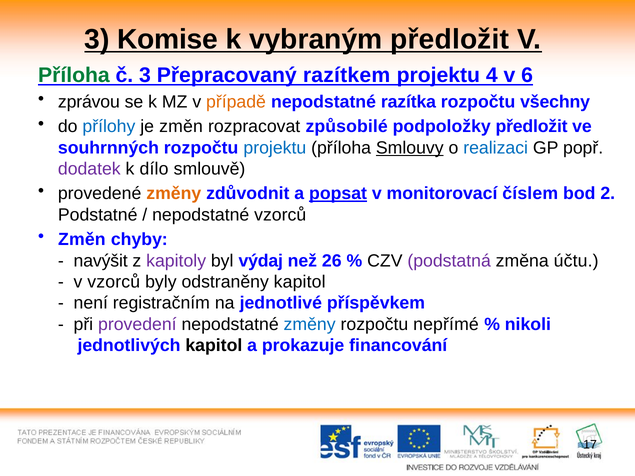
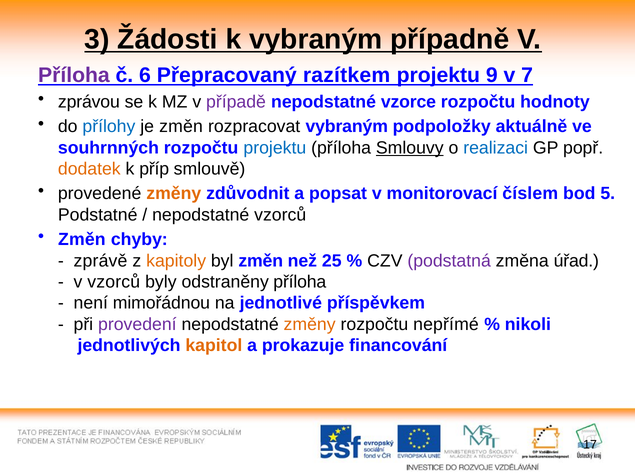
Komise: Komise -> Žádosti (167, 40)
vybraným předložit: předložit -> případně (450, 40)
Příloha colour: green -> purple (74, 75)
č 3: 3 -> 6 (145, 75)
4: 4 -> 9 (492, 75)
6: 6 -> 7 (527, 75)
případě colour: orange -> purple (236, 102)
razítka: razítka -> vzorce (408, 102)
všechny: všechny -> hodnoty (555, 102)
rozpracovat způsobilé: způsobilé -> vybraným (347, 127)
podpoložky předložit: předložit -> aktuálně (531, 127)
dodatek colour: purple -> orange (89, 169)
dílo: dílo -> příp (154, 169)
popsat underline: present -> none (338, 194)
2: 2 -> 5 (608, 194)
navýšit: navýšit -> zprávě (101, 261)
kapitoly colour: purple -> orange (176, 261)
byl výdaj: výdaj -> změn (261, 261)
26: 26 -> 25 (332, 261)
účtu: účtu -> úřad (576, 261)
odstraněny kapitol: kapitol -> příloha (300, 282)
registračním: registračním -> mimořádnou (161, 303)
změny colour: blue -> orange (310, 324)
kapitol colour: black -> orange (214, 346)
